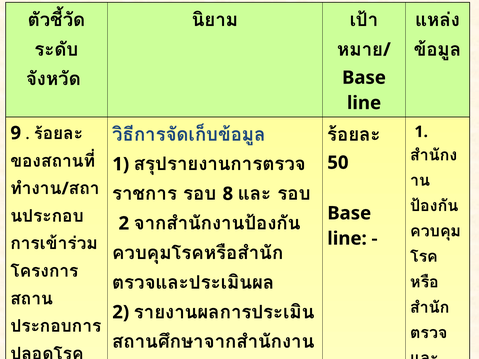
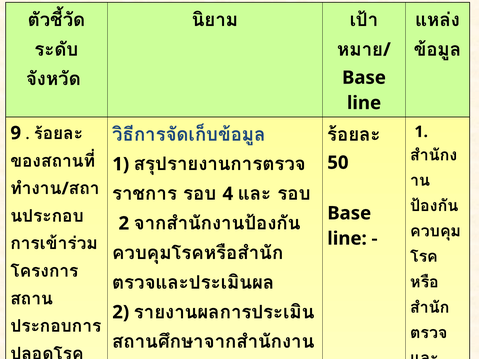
8: 8 -> 4 (228, 194)
